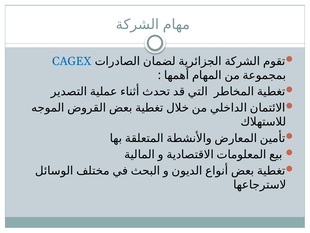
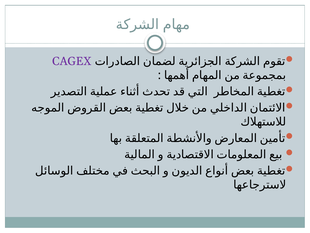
CAGEX colour: blue -> purple (72, 61)
